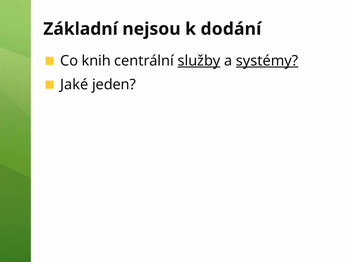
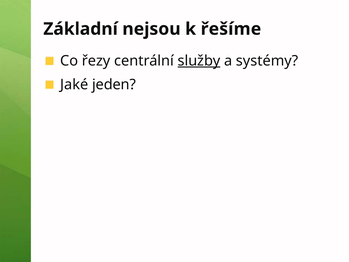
dodání: dodání -> řešíme (231, 29)
knih: knih -> řezy (96, 61)
systémy underline: present -> none (267, 61)
